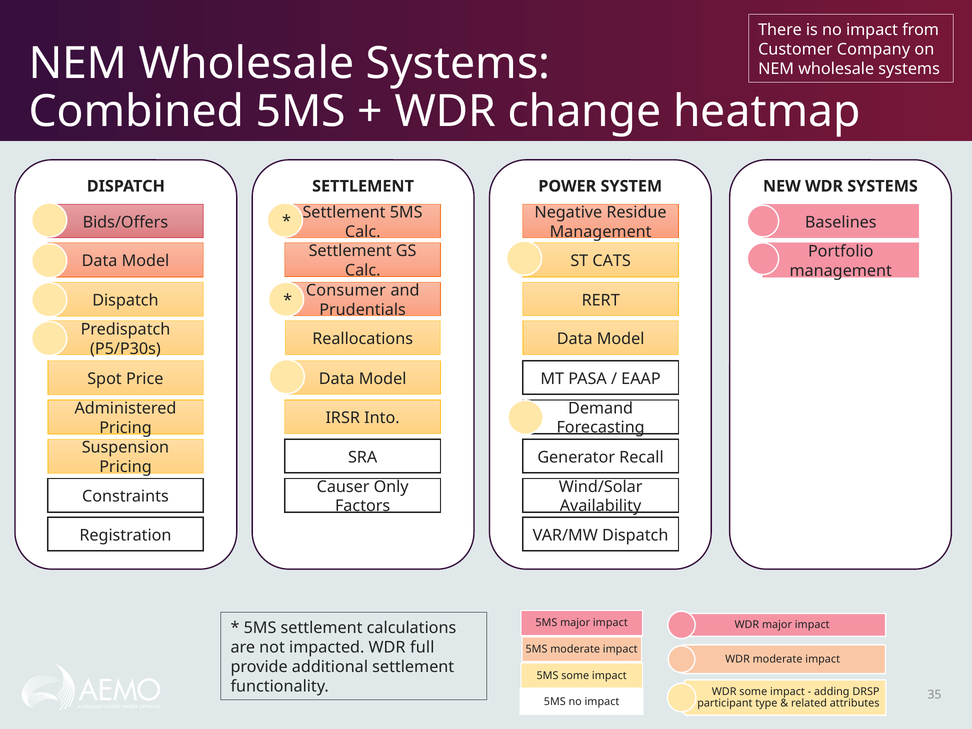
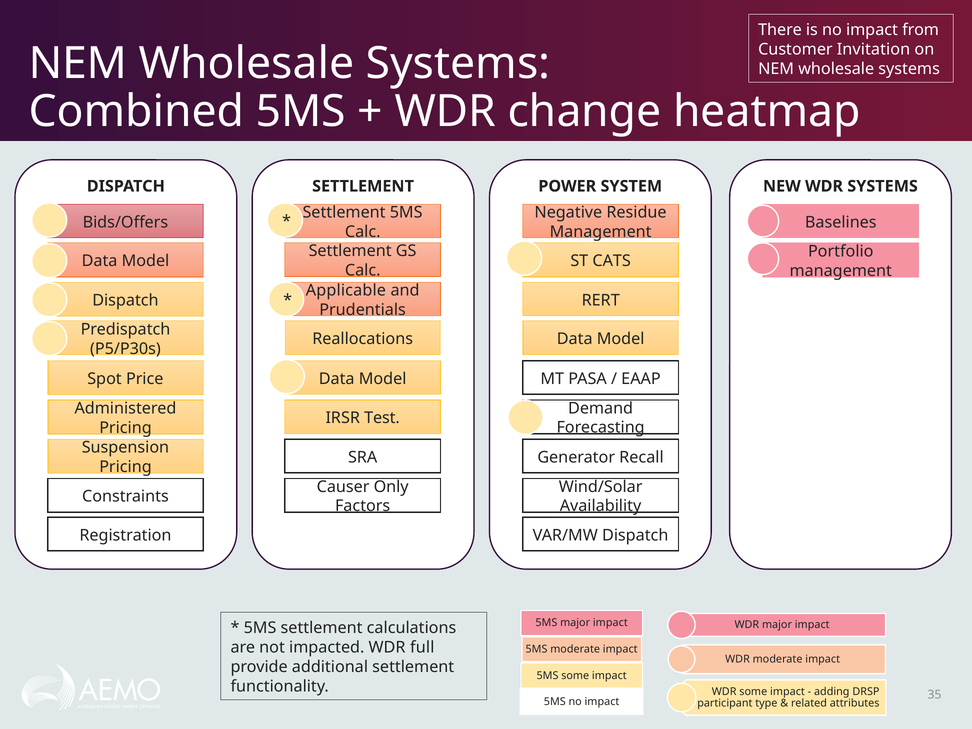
Company: Company -> Invitation (873, 50)
Consumer: Consumer -> Applicable (346, 290)
Into: Into -> Test (382, 418)
